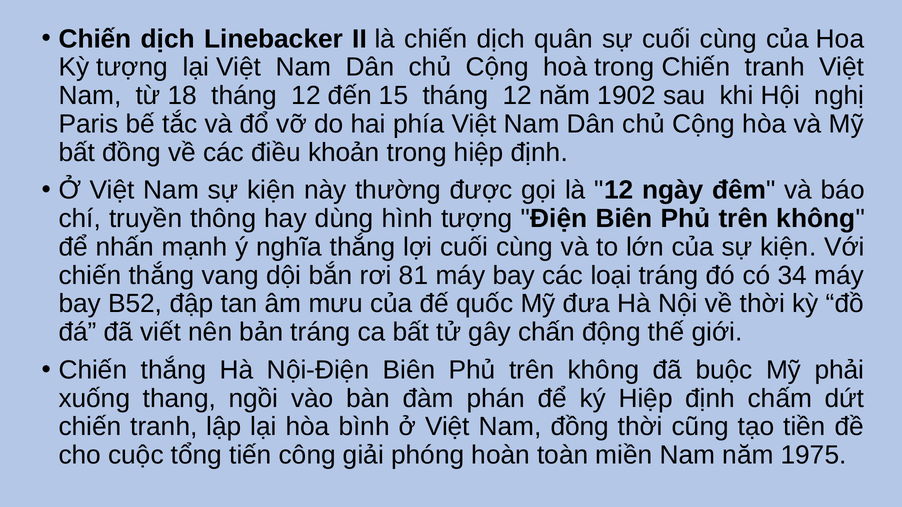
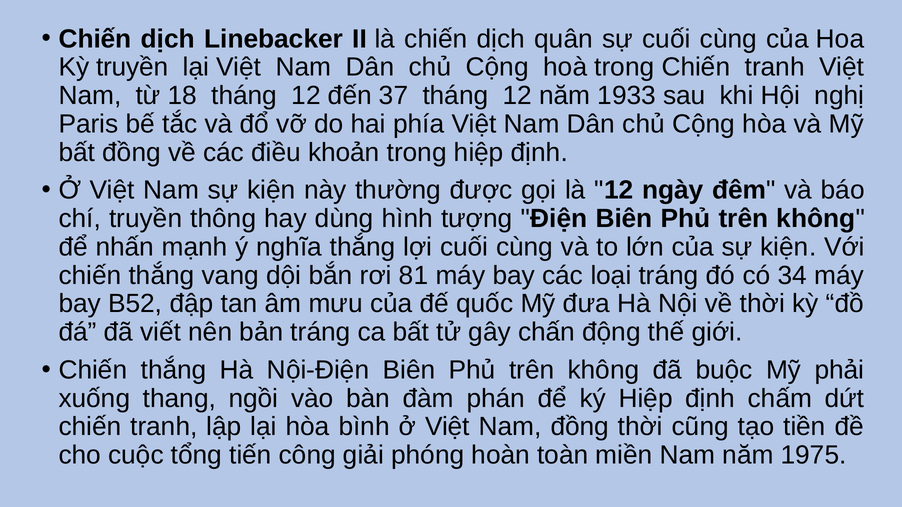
Kỳ tượng: tượng -> truyền (132, 67)
15: 15 -> 37 (394, 96)
1902: 1902 -> 1933 (627, 96)
